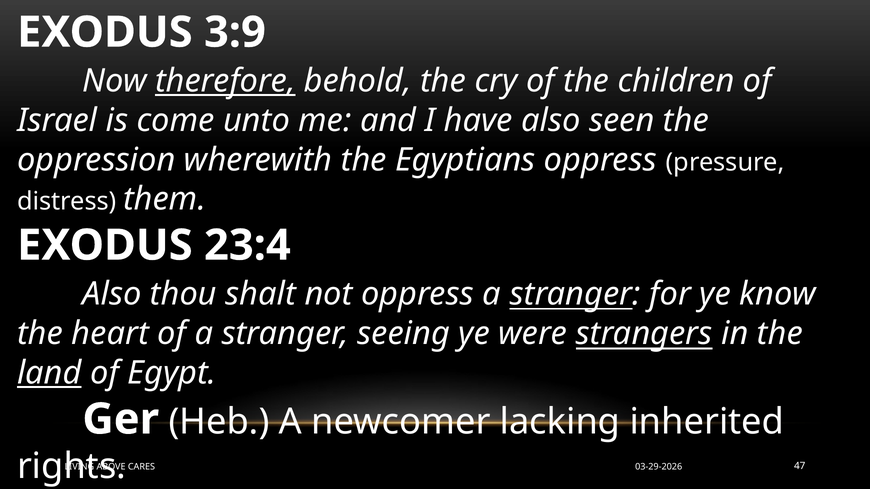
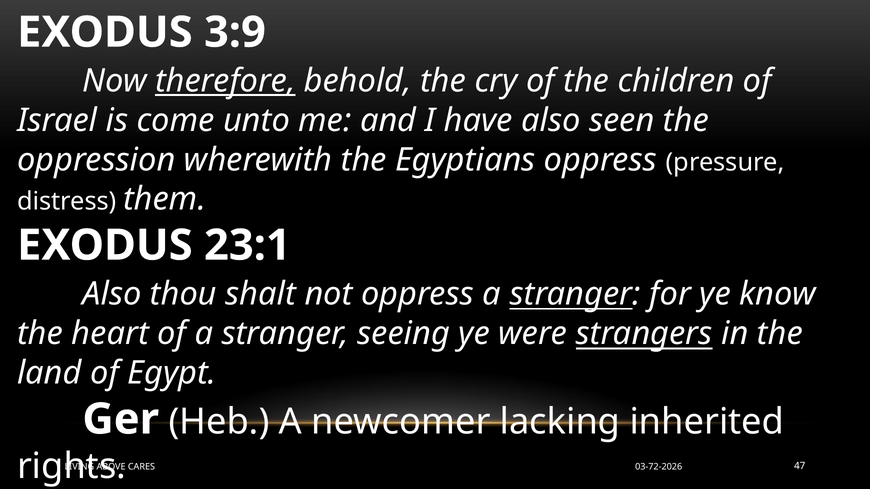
23:4: 23:4 -> 23:1 (247, 246)
land underline: present -> none (49, 373)
03-29-2026: 03-29-2026 -> 03-72-2026 (659, 467)
